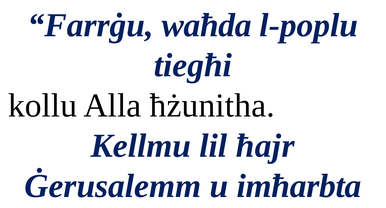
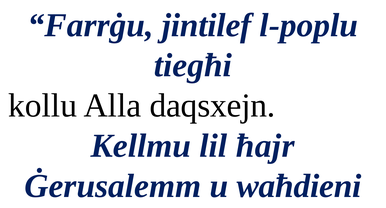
waħda: waħda -> jintilef (207, 25)
ħżunitha: ħżunitha -> daqsxejn (212, 106)
imħarbta: imħarbta -> waħdieni (299, 186)
